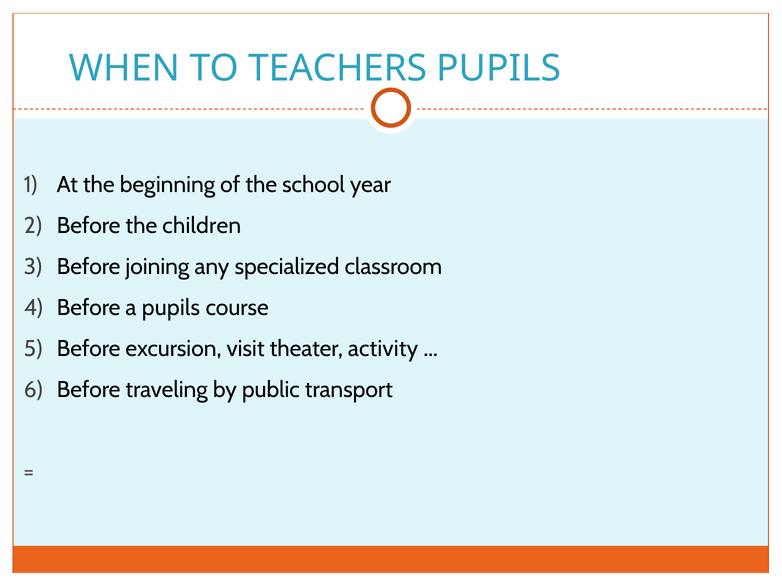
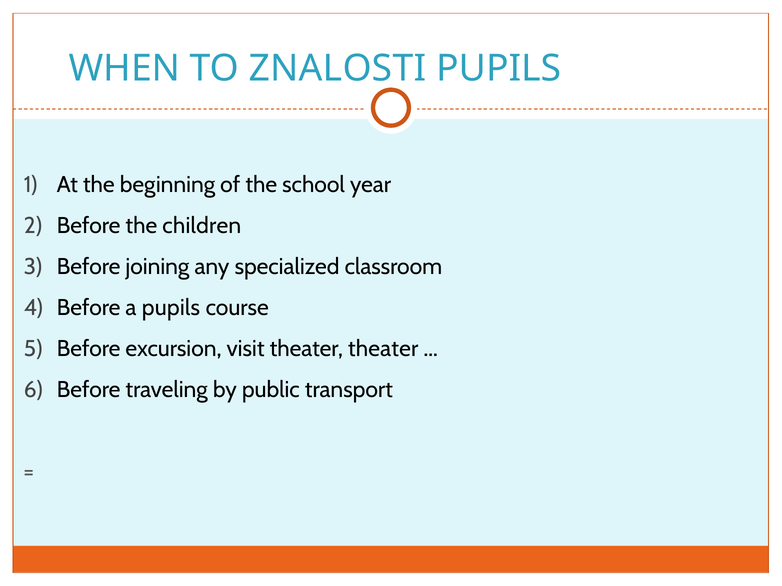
TEACHERS: TEACHERS -> ZNALOSTI (338, 68)
theater activity: activity -> theater (383, 349)
